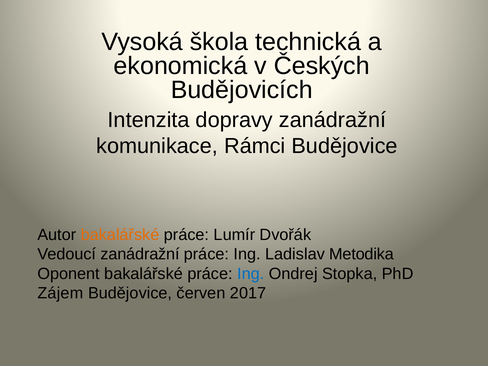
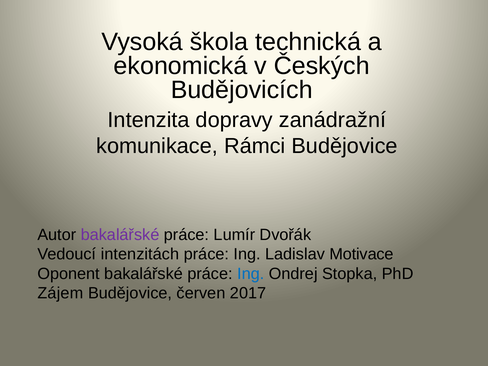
bakalářské colour: orange -> purple (120, 235)
Vedoucí zanádražní: zanádražní -> intenzitách (140, 254)
Metodika: Metodika -> Motivace (362, 254)
